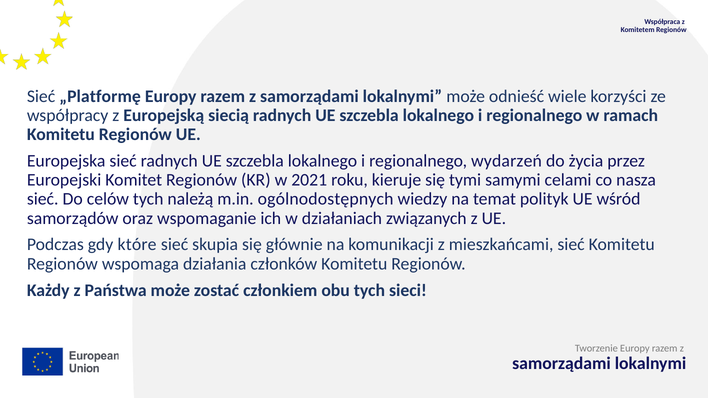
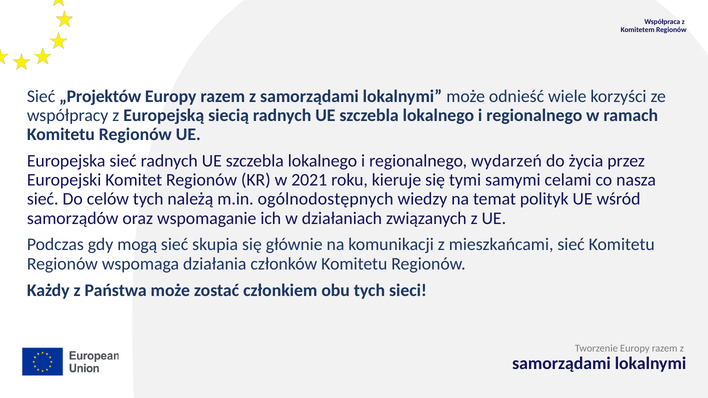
„Platformę: „Platformę -> „Projektów (100, 96)
które: które -> mogą (137, 245)
